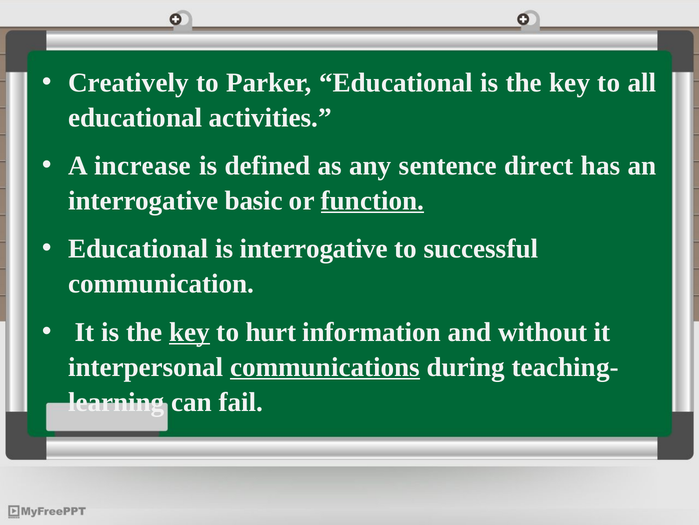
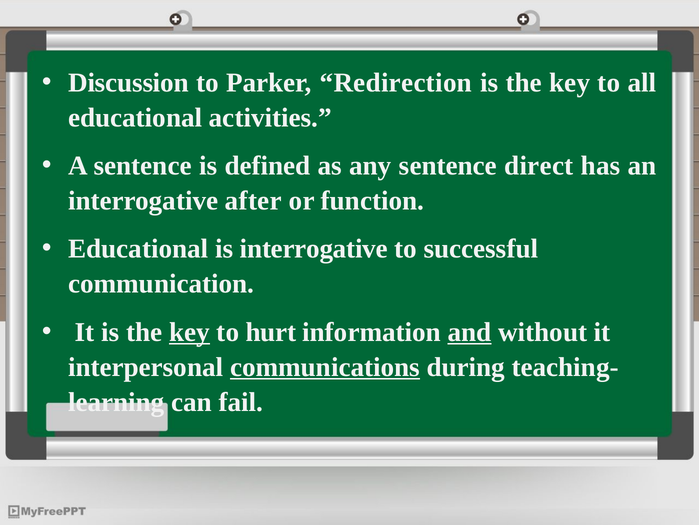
Creatively: Creatively -> Discussion (128, 82)
Parker Educational: Educational -> Redirection (396, 82)
A increase: increase -> sentence (143, 166)
basic: basic -> after (253, 200)
function underline: present -> none (372, 200)
and underline: none -> present (470, 332)
